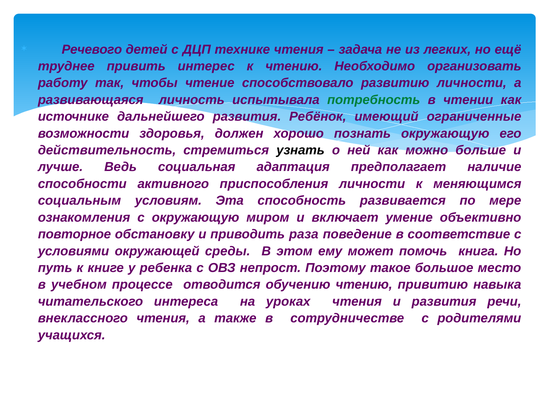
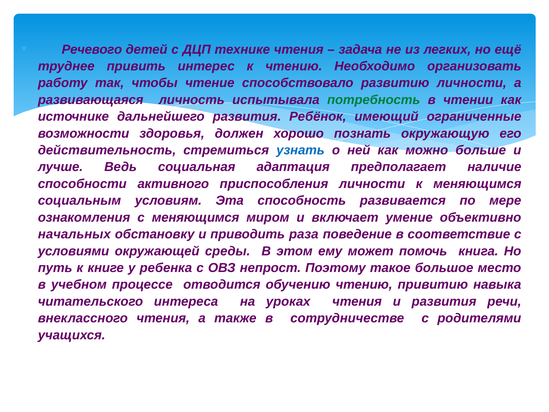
узнать colour: black -> blue (300, 150)
с окружающую: окружающую -> меняющимся (196, 217)
повторное: повторное -> начальных (74, 234)
